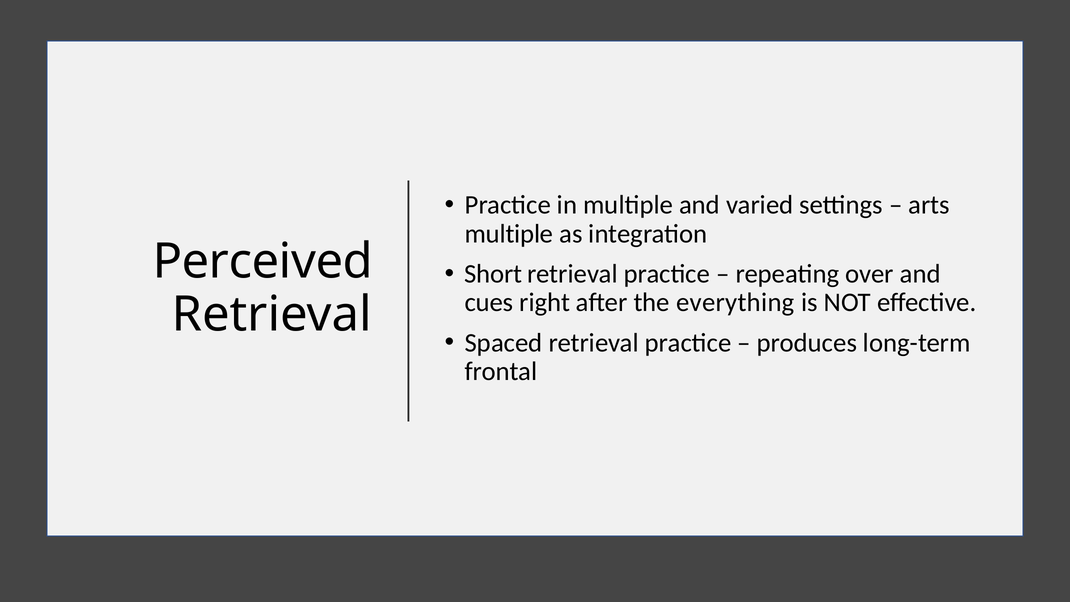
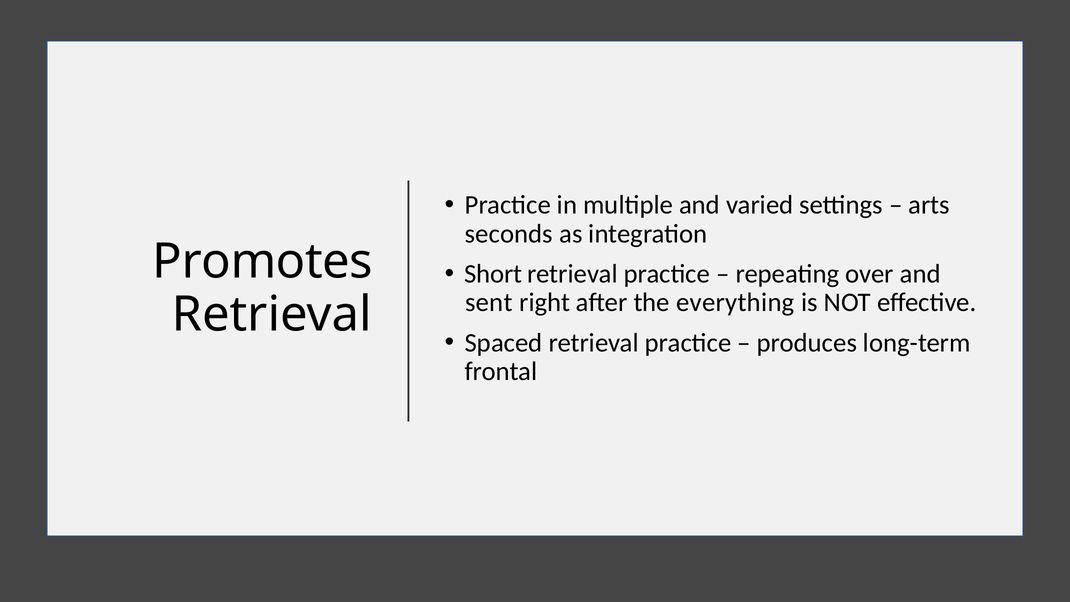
multiple: multiple -> seconds (509, 234)
Perceived: Perceived -> Promotes (263, 261)
cues: cues -> sent (489, 303)
